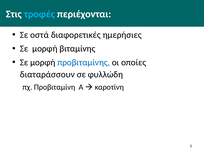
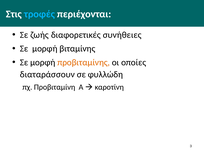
οστά: οστά -> ζωής (40, 35)
ημερήσιες: ημερήσιες -> συνήθειες (122, 35)
προβιταμίνης colour: blue -> orange (84, 62)
